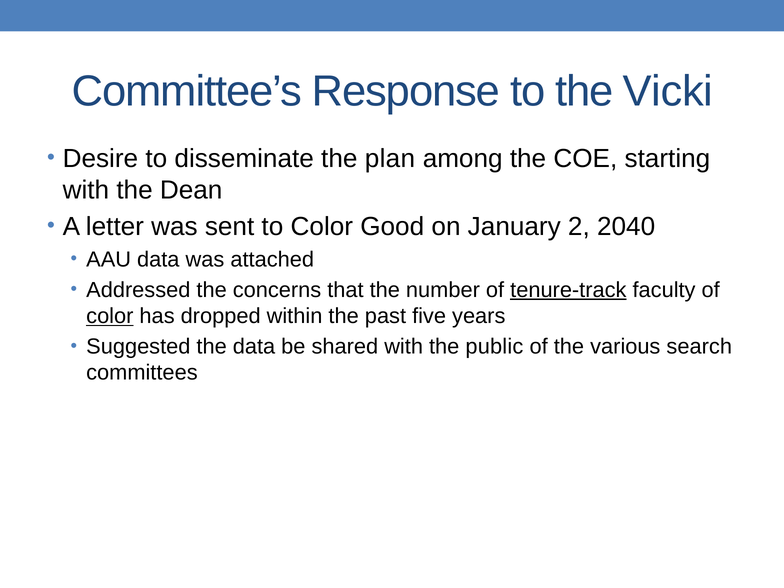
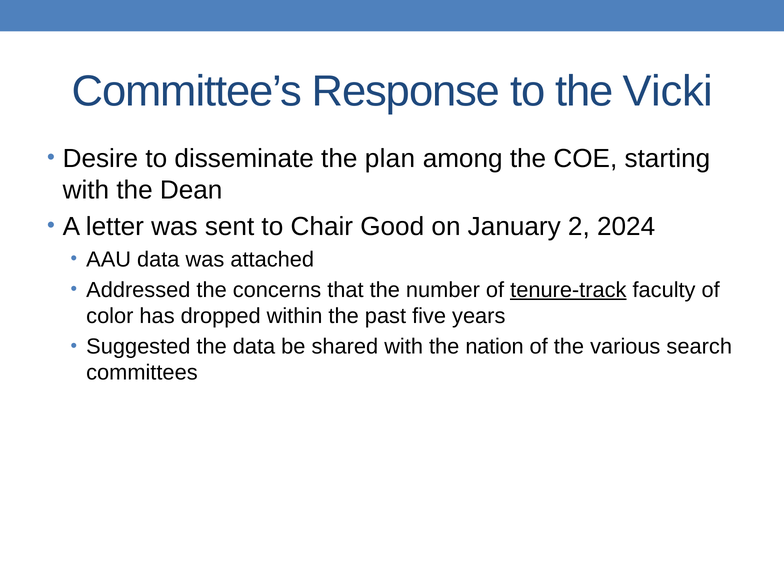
to Color: Color -> Chair (322, 227)
2040: 2040 -> 2024 (626, 227)
color underline: present -> none (110, 316)
public: public -> nation (495, 347)
